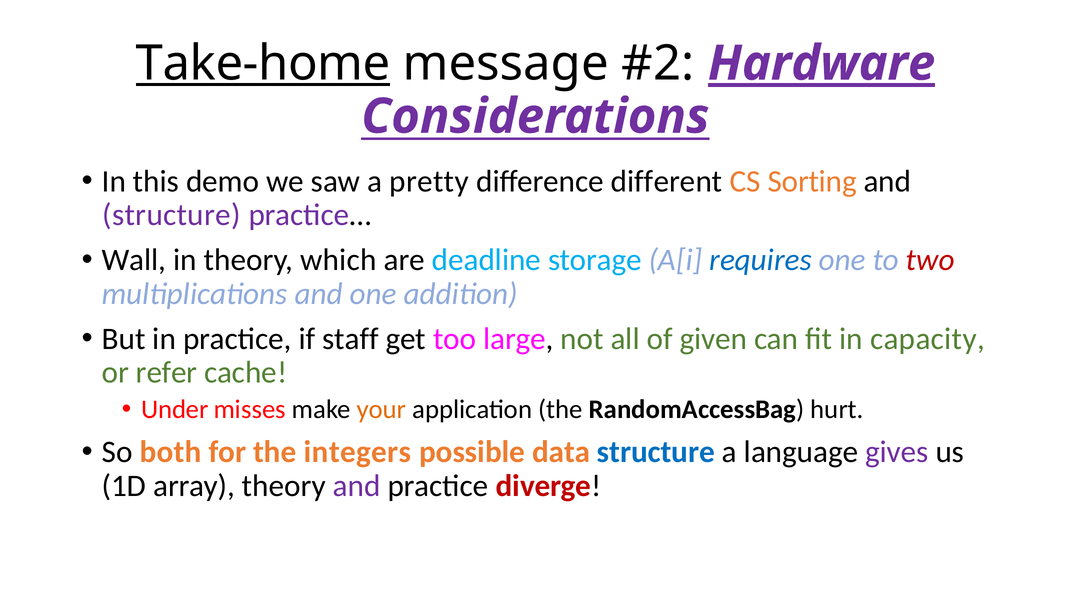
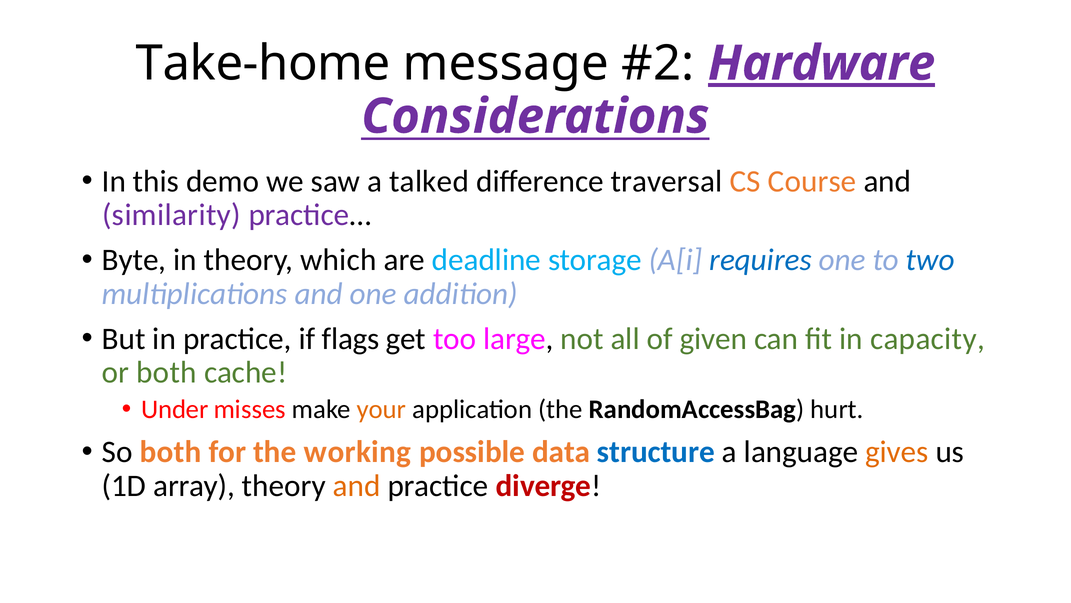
Take-home underline: present -> none (263, 63)
pretty: pretty -> talked (429, 181)
different: different -> traversal (667, 181)
Sorting: Sorting -> Course (812, 181)
structure: structure -> similarity (171, 215)
Wall: Wall -> Byte (134, 260)
two colour: red -> blue (930, 260)
staff: staff -> flags (351, 338)
or refer: refer -> both (166, 372)
integers: integers -> working (358, 451)
gives colour: purple -> orange (897, 451)
and colour: purple -> orange (357, 485)
